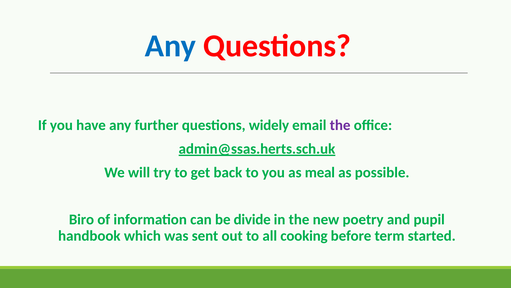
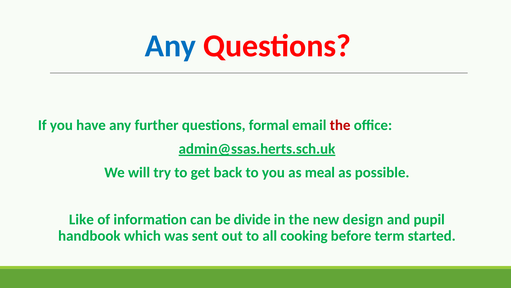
widely: widely -> formal (269, 125)
the colour: purple -> red (340, 125)
Biro: Biro -> Like (81, 219)
poetry: poetry -> design (363, 219)
